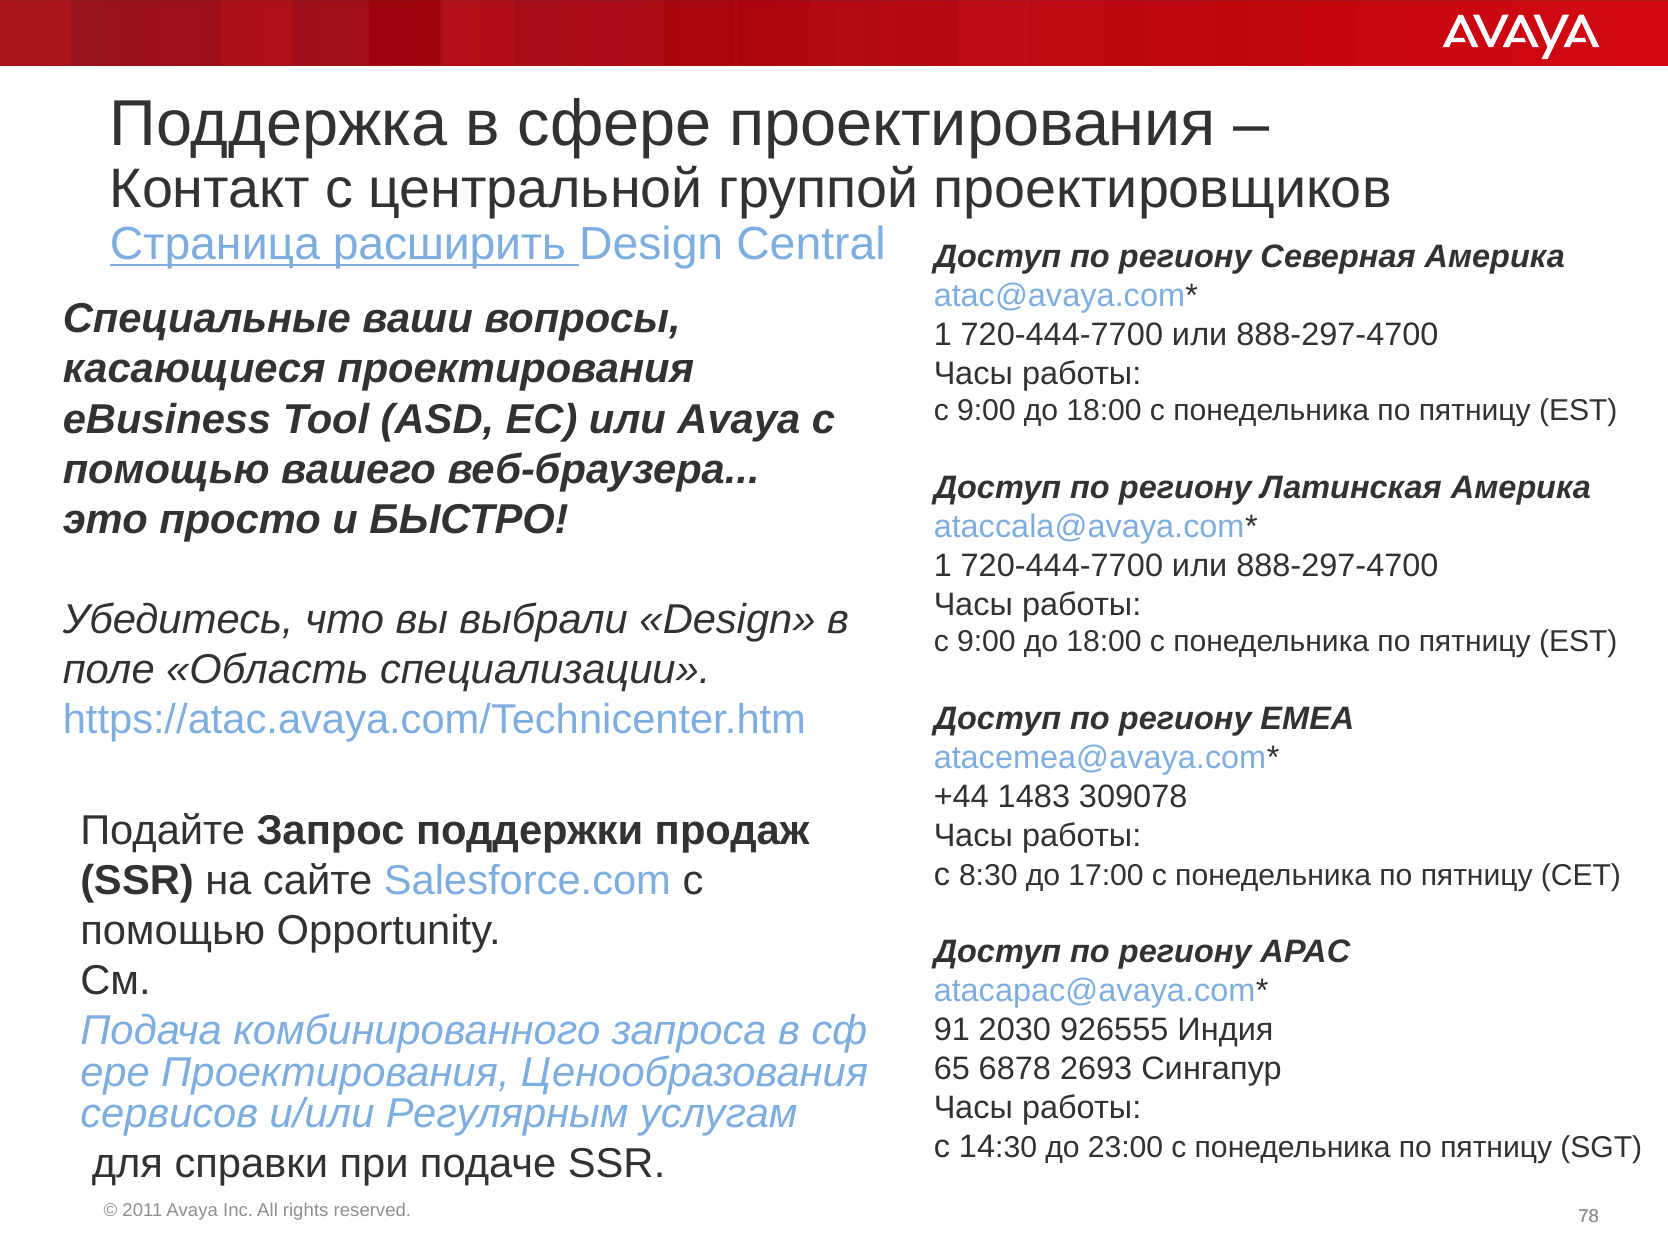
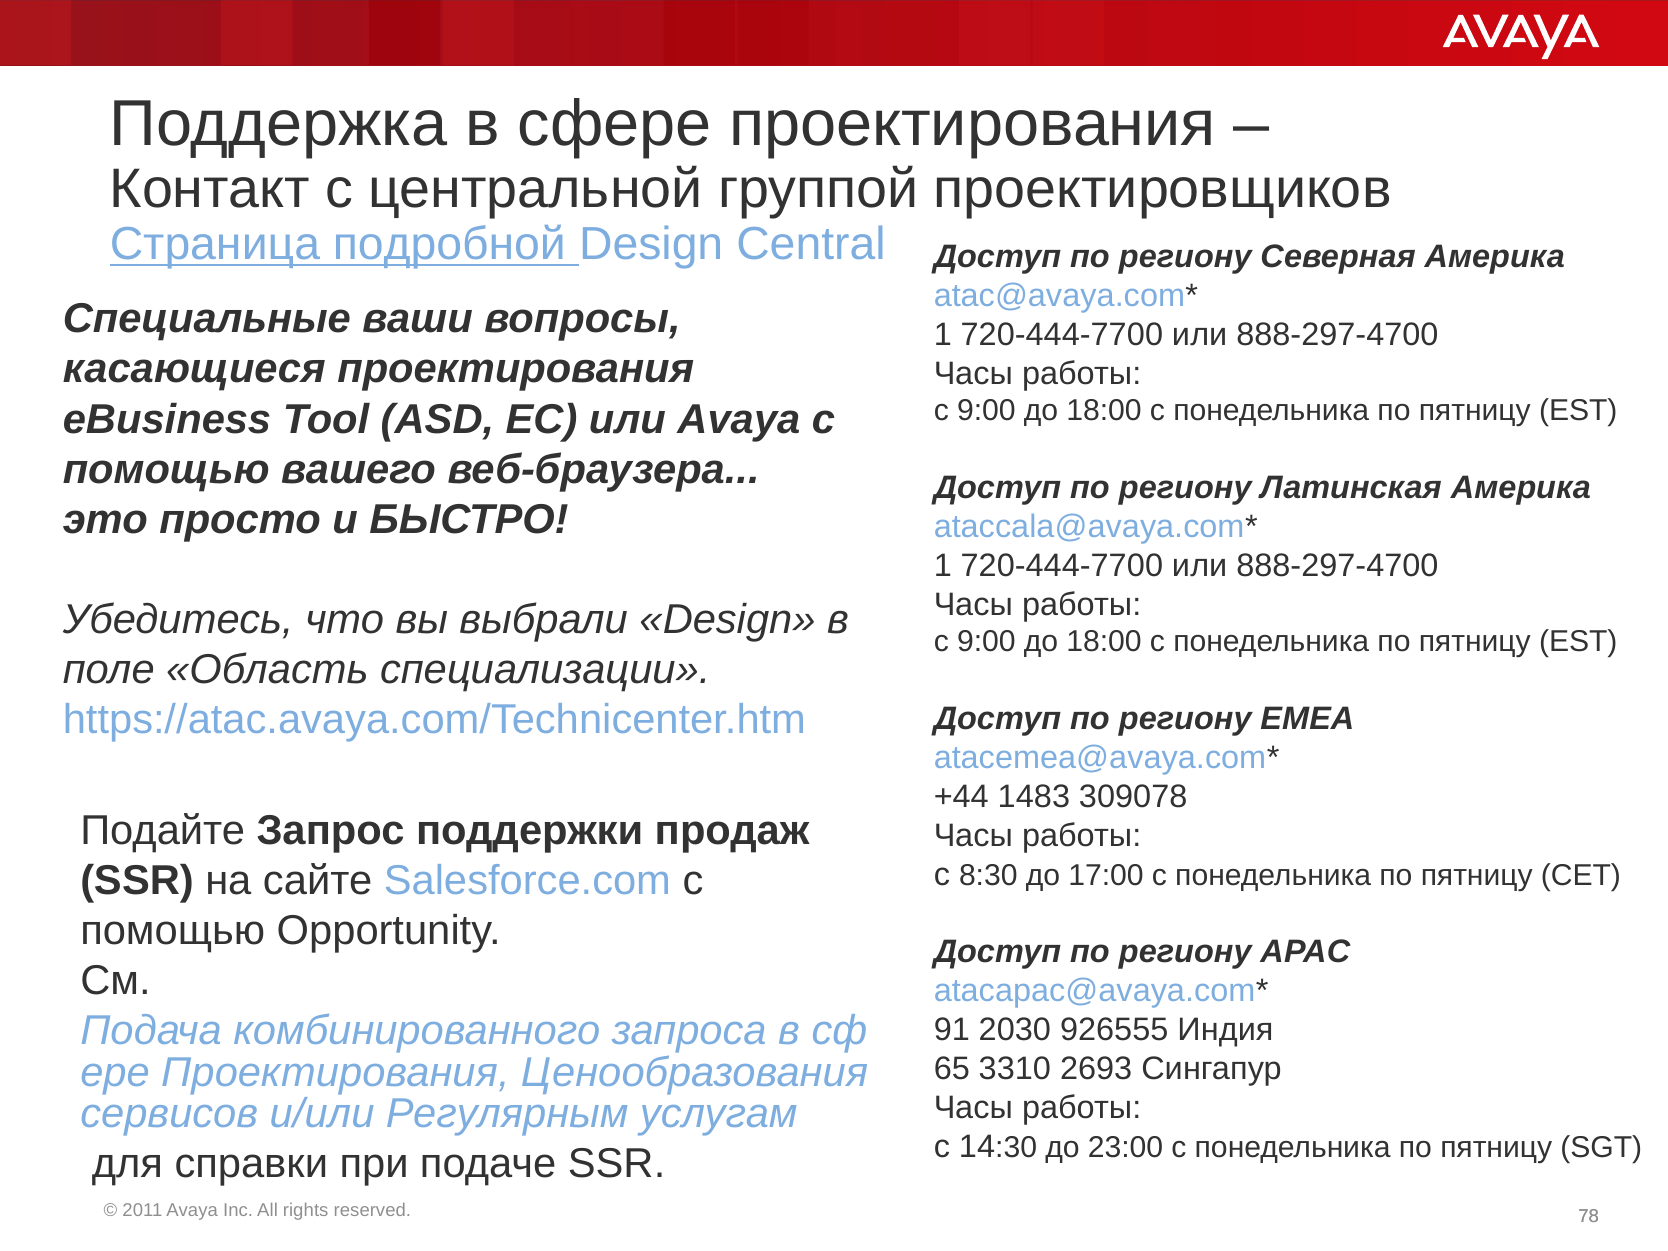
расширить: расширить -> подробной (449, 244)
6878: 6878 -> 3310 (1015, 1069)
